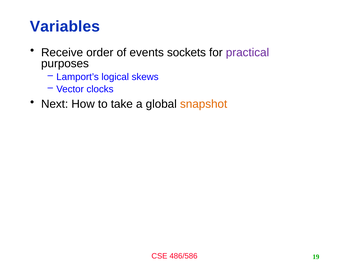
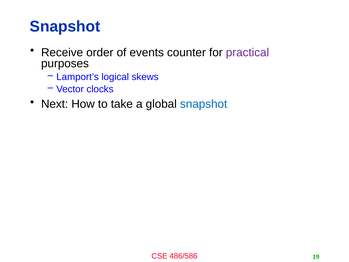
Variables: Variables -> Snapshot (65, 27)
sockets: sockets -> counter (186, 52)
snapshot colour: orange -> blue (204, 104)
